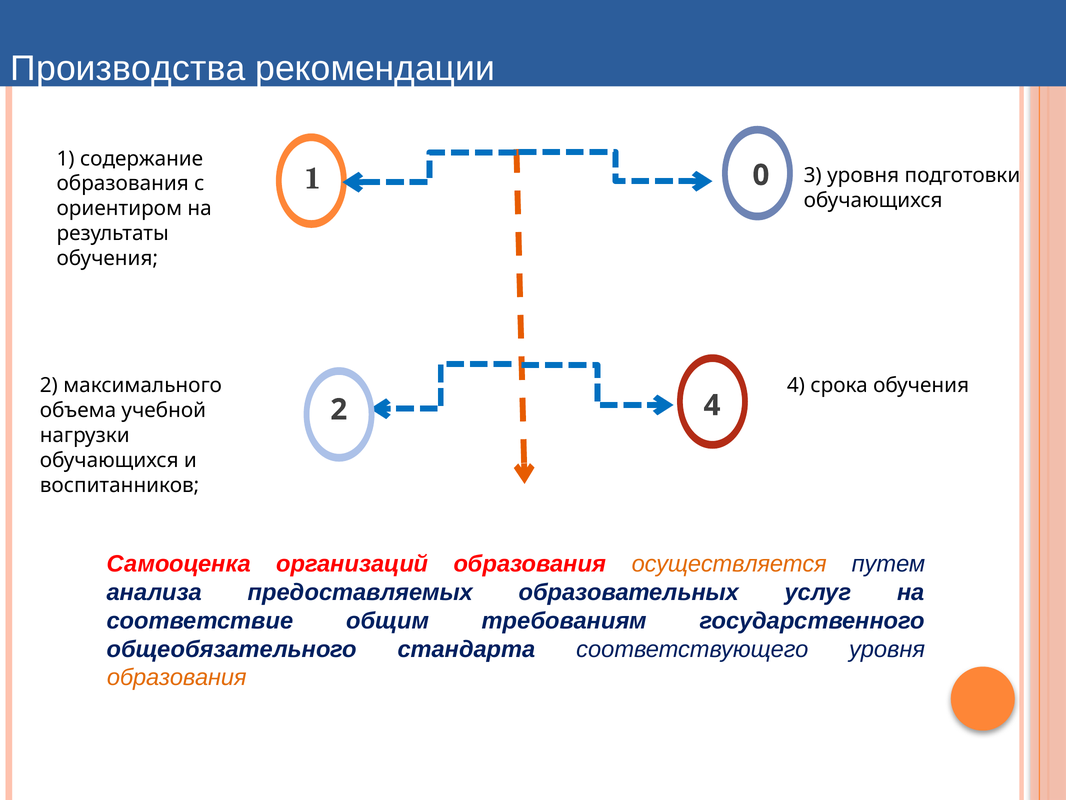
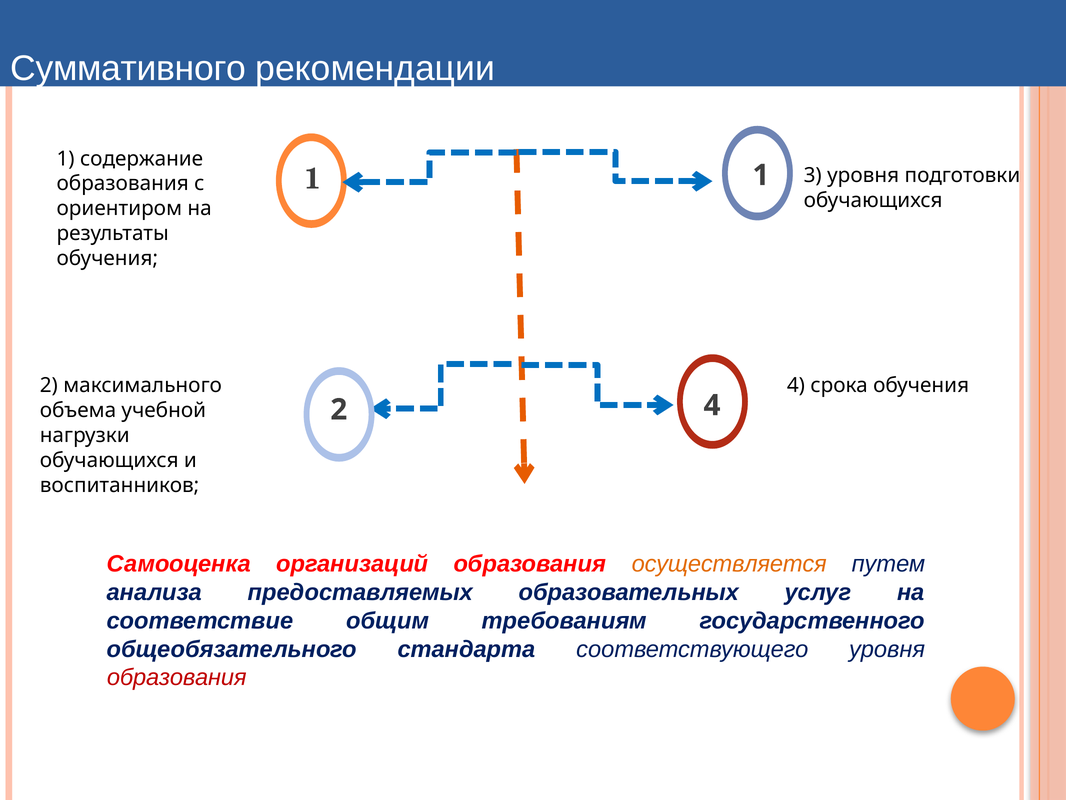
Производства: Производства -> Суммативного (128, 68)
0: 0 -> 1 (761, 175)
образования colour: orange -> red (177, 677)
